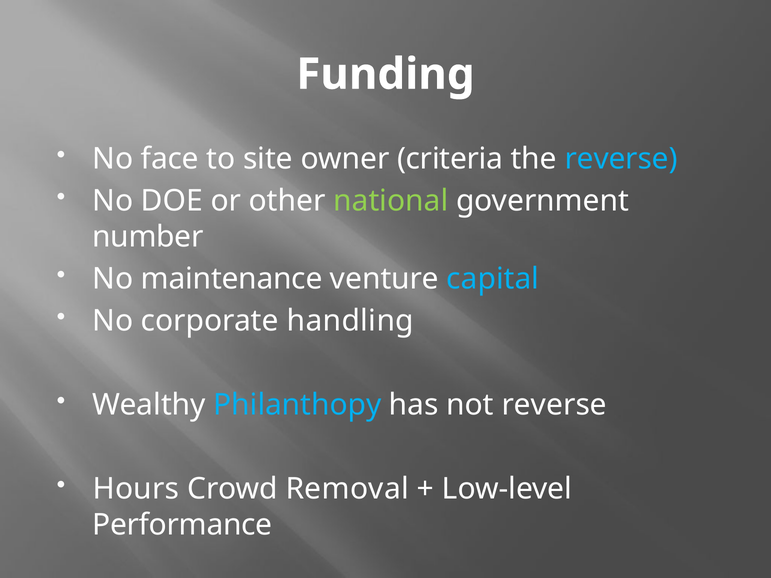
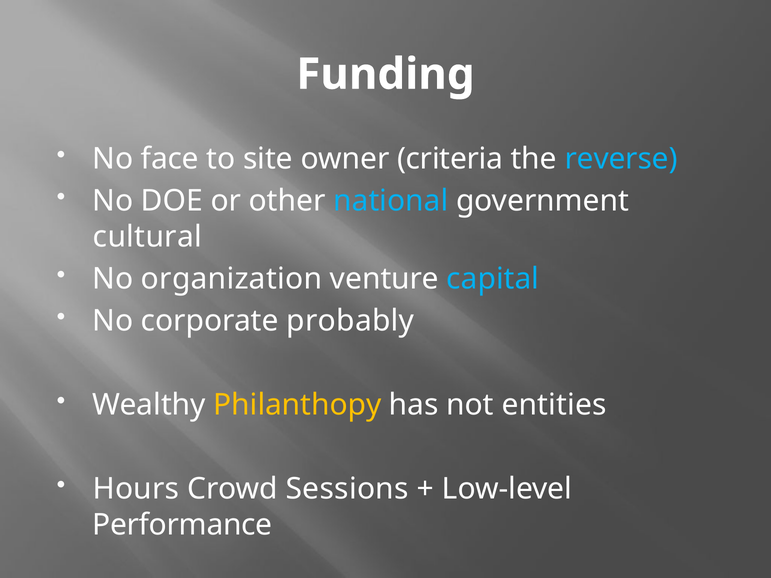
national colour: light green -> light blue (391, 201)
number: number -> cultural (147, 237)
maintenance: maintenance -> organization (231, 279)
handling: handling -> probably (350, 321)
Philanthopy colour: light blue -> yellow (297, 405)
not reverse: reverse -> entities (554, 405)
Removal: Removal -> Sessions (347, 489)
